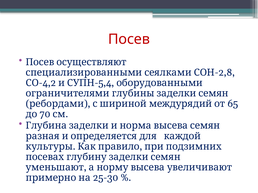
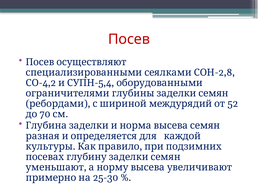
65: 65 -> 52 (233, 104)
